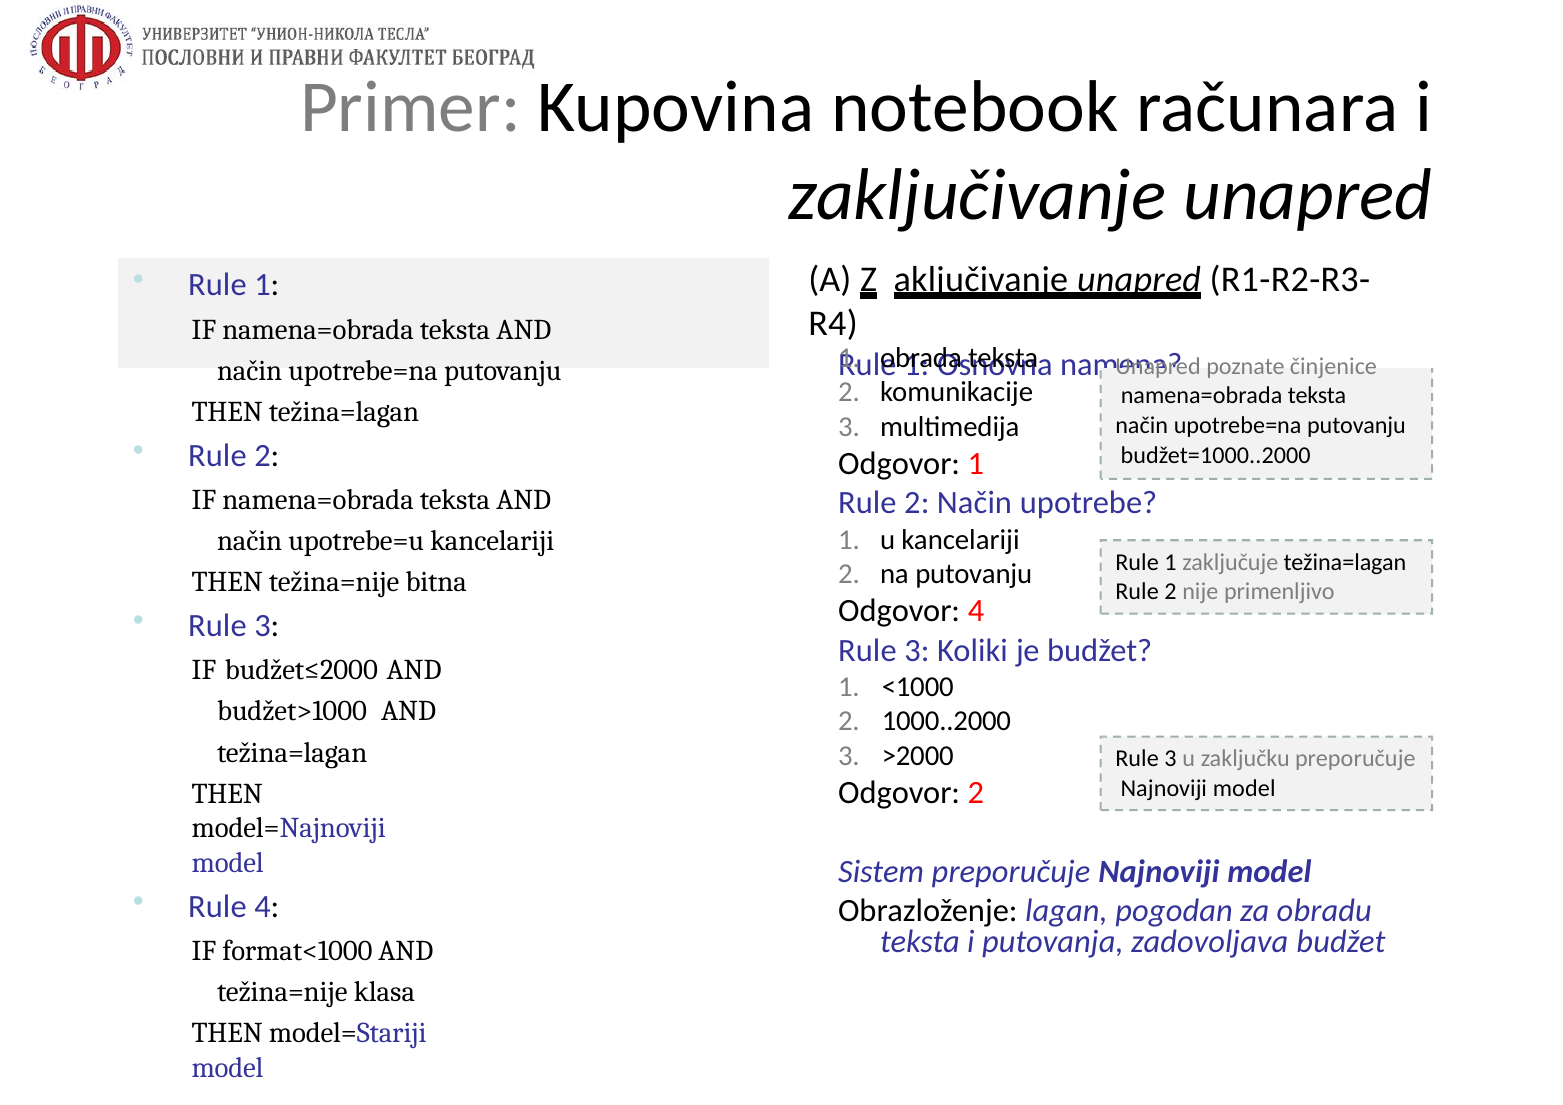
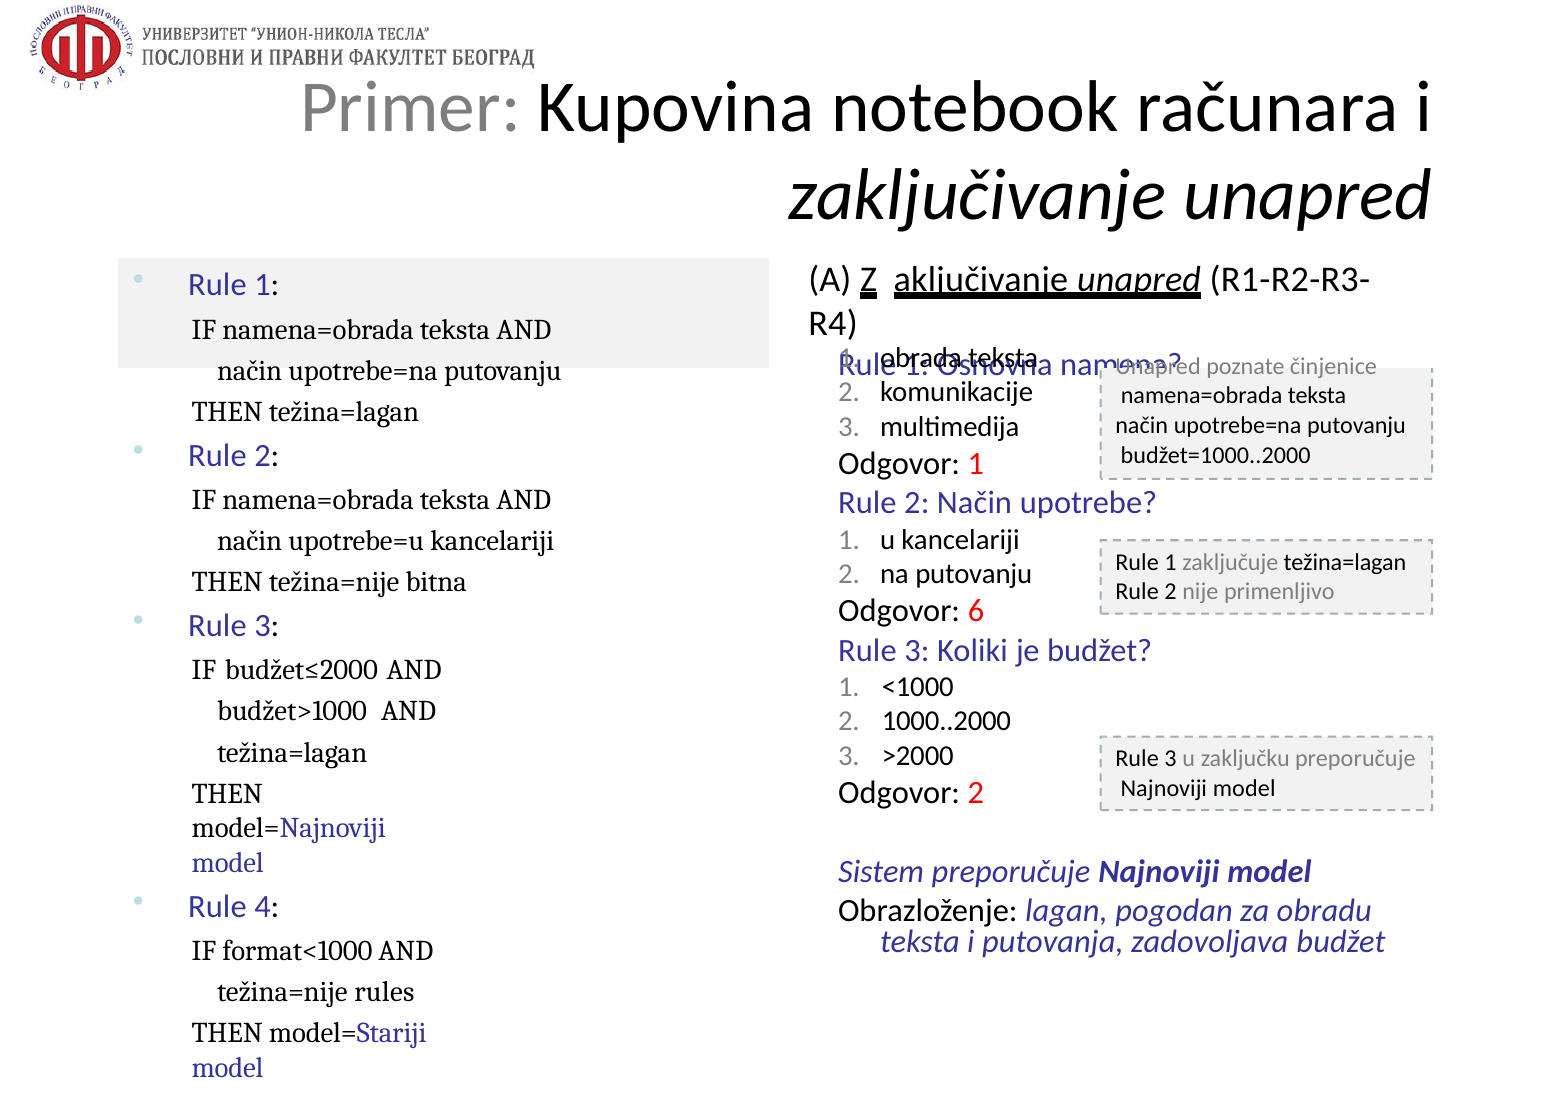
Odgovor 4: 4 -> 6 (976, 611)
klasa: klasa -> rules (384, 993)
